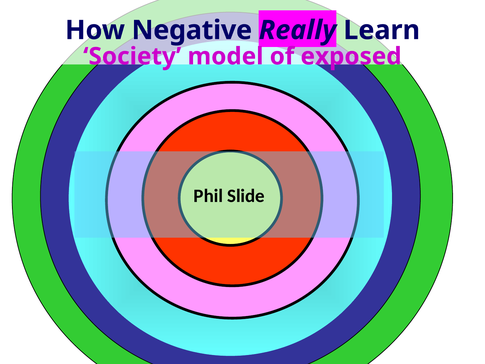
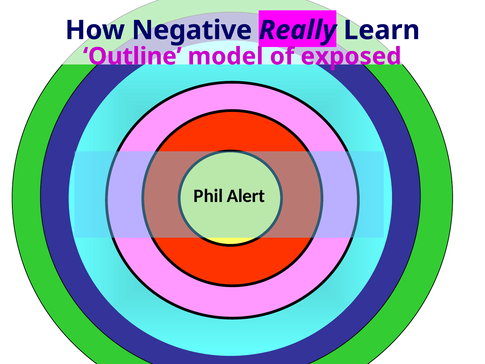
Society: Society -> Outline (132, 56)
Slide: Slide -> Alert (246, 196)
